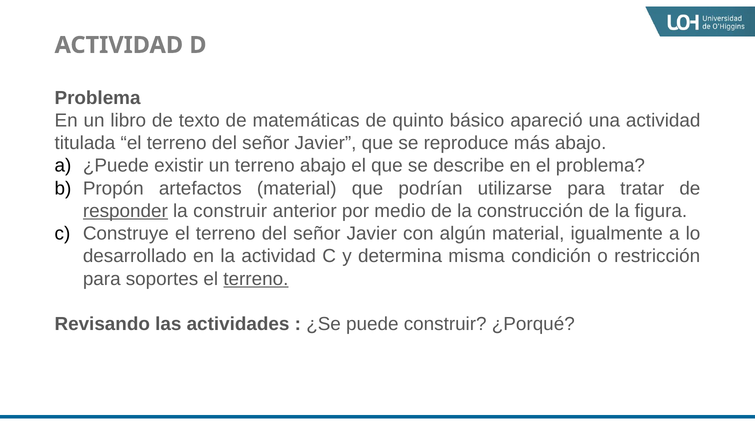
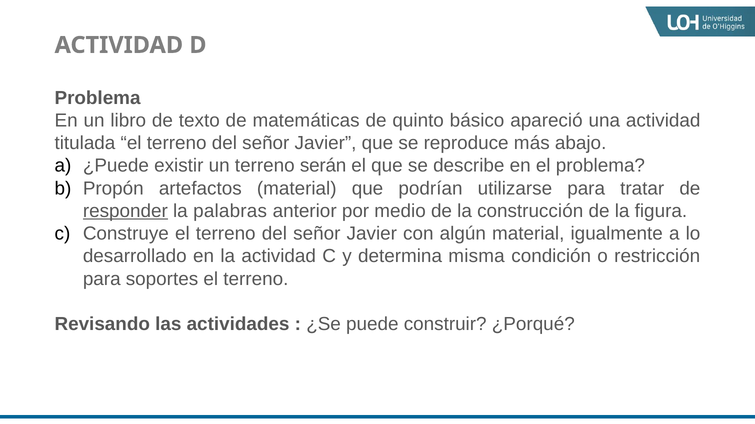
terreno abajo: abajo -> serán (323, 166)
la construir: construir -> palabras (230, 211)
terreno underline: present -> none (256, 279)
